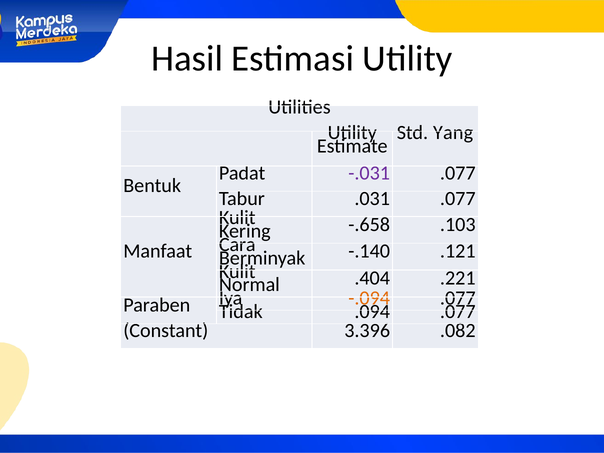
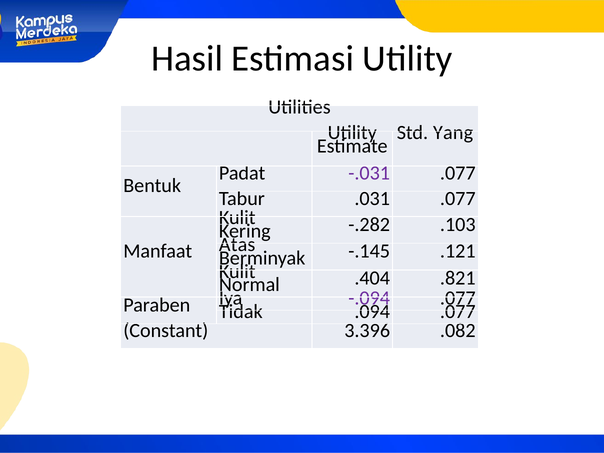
-.658: -.658 -> -.282 (369, 224)
Cara: Cara -> Atas (237, 245)
-.140: -.140 -> -.145 (369, 251)
.221: .221 -> .821 (458, 278)
-.094 colour: orange -> purple (369, 298)
